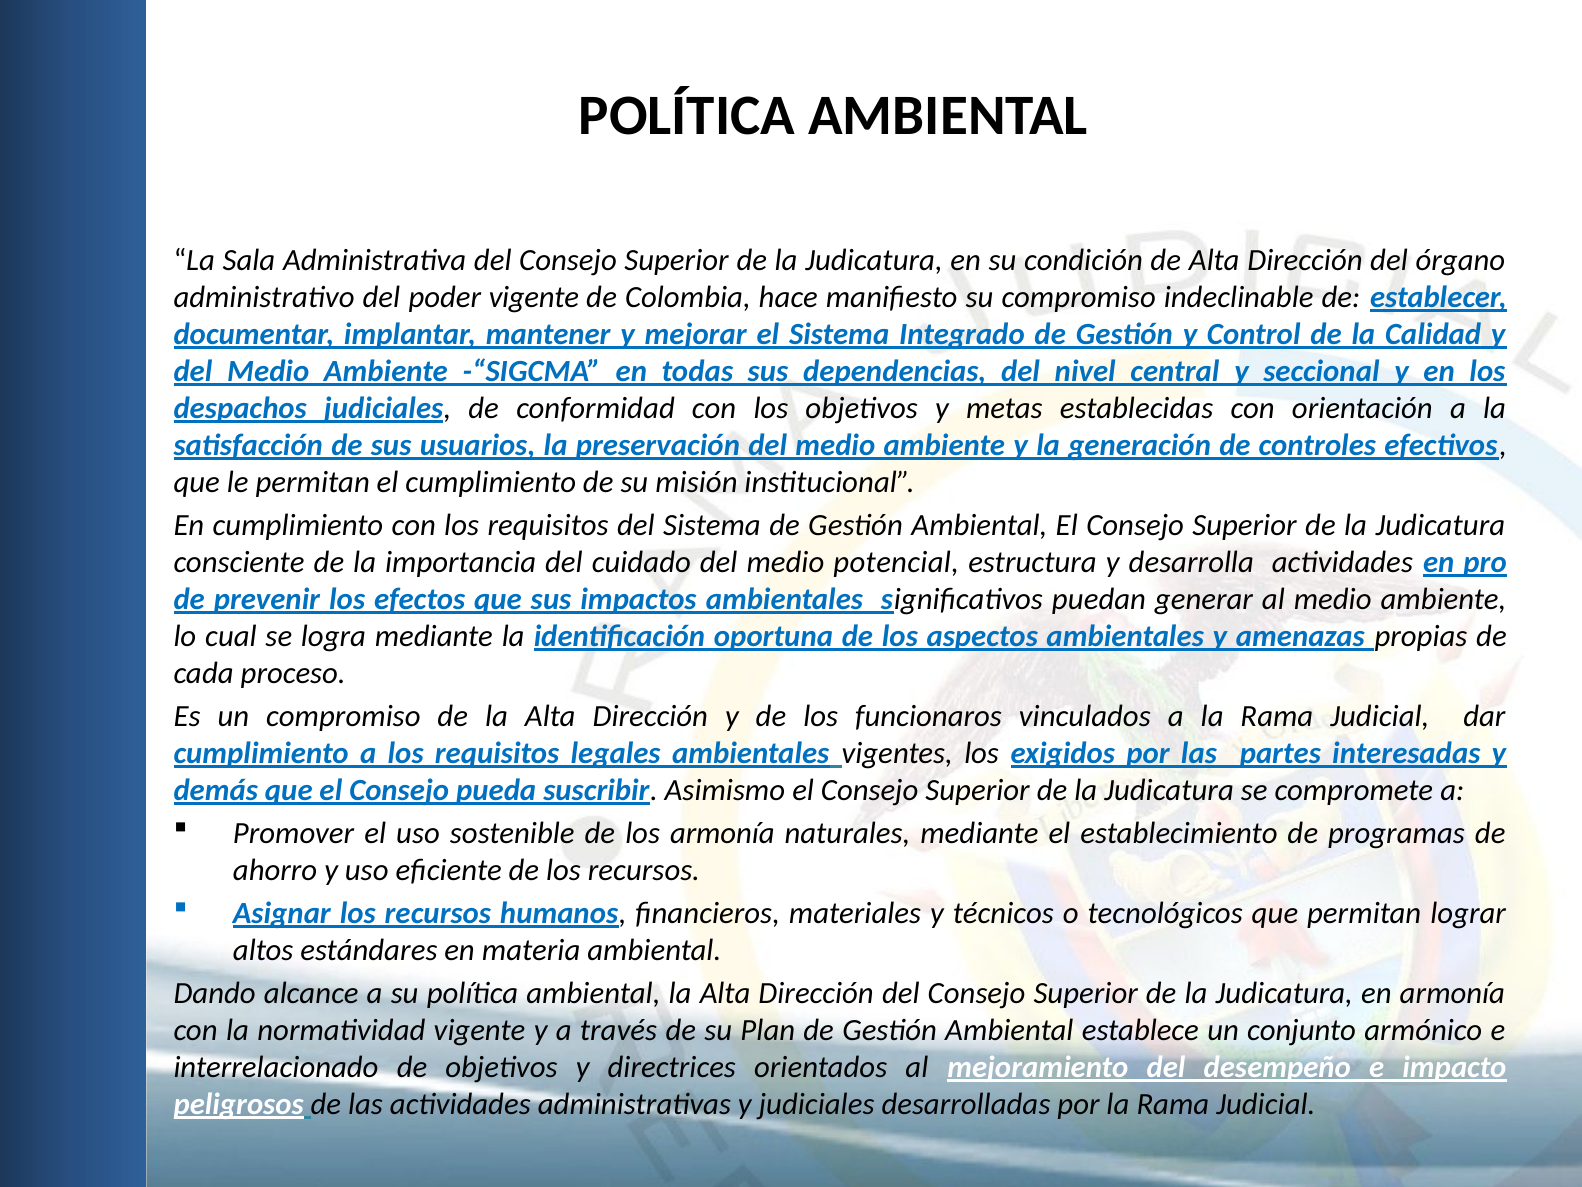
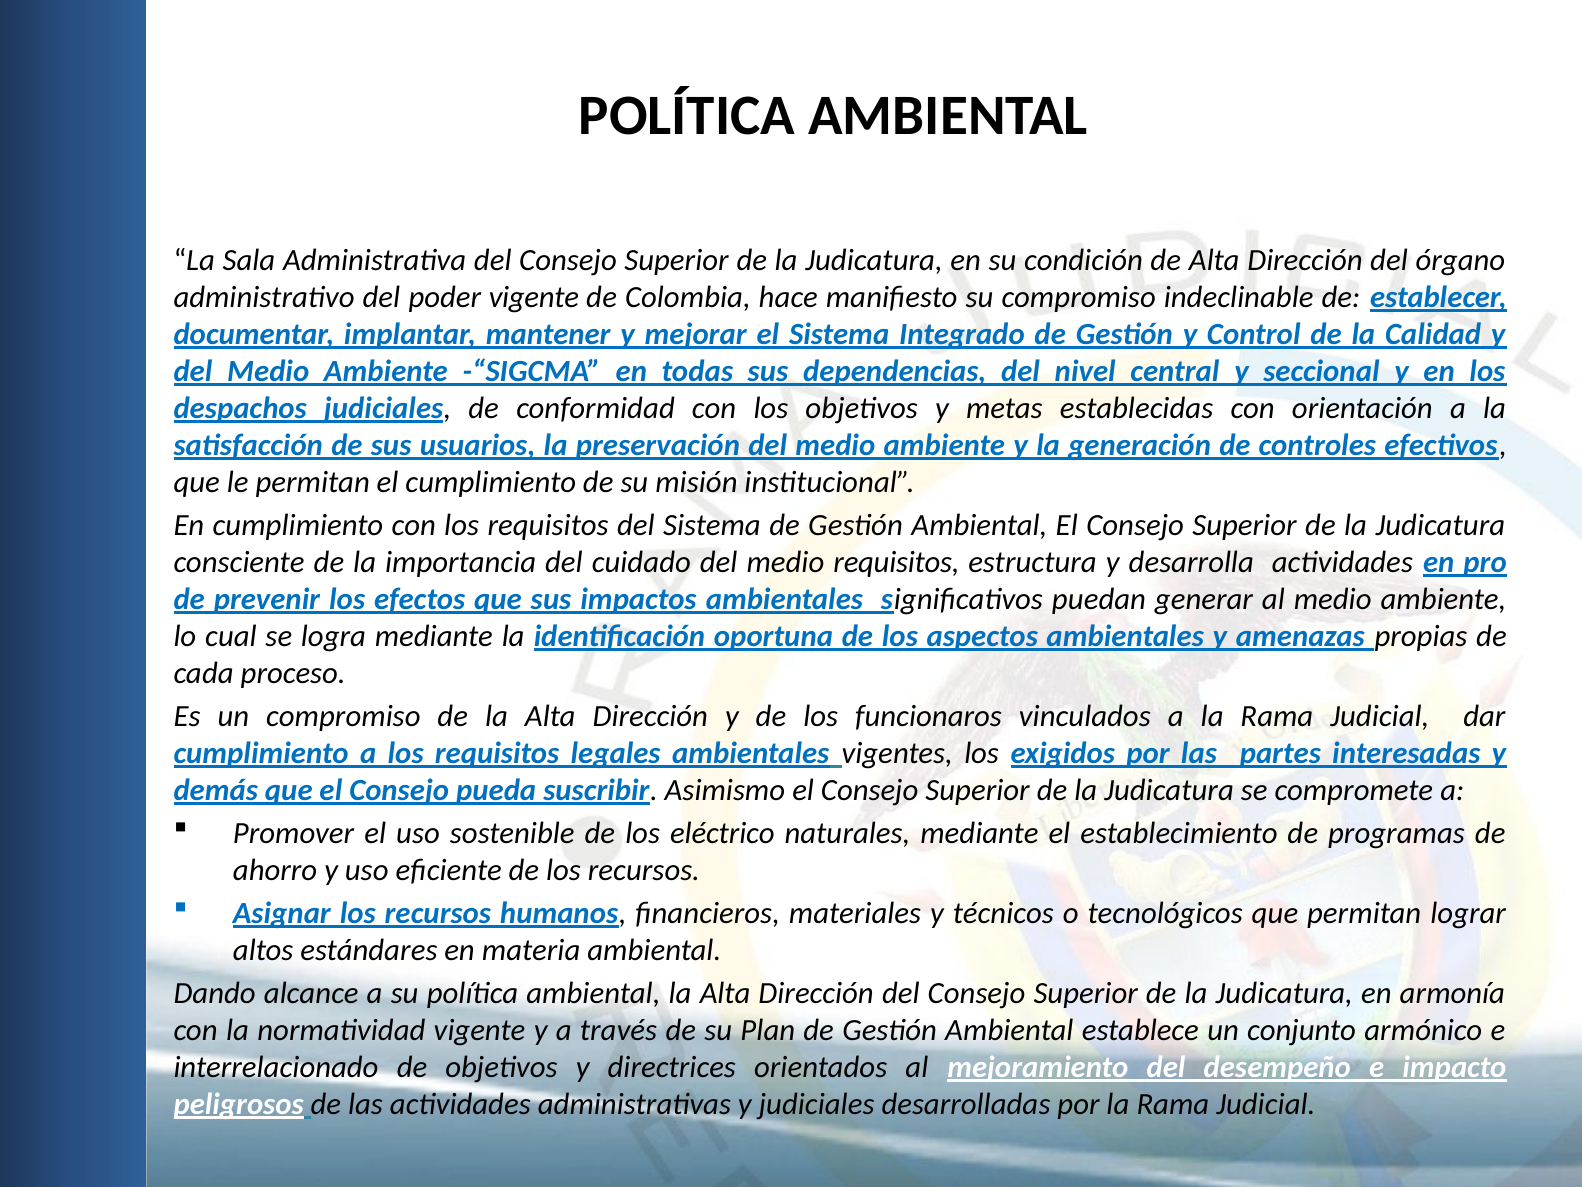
medio potencial: potencial -> requisitos (896, 562)
los armonía: armonía -> eléctrico (722, 833)
